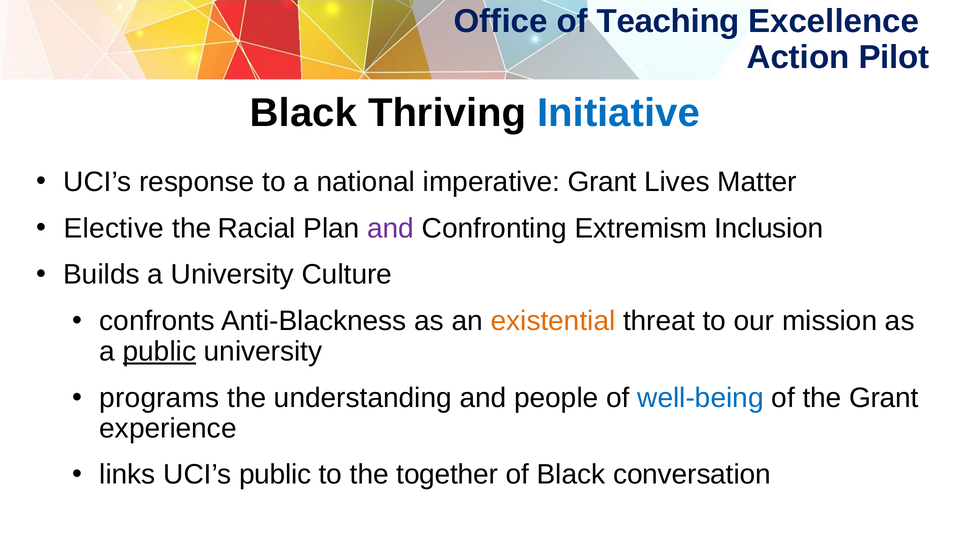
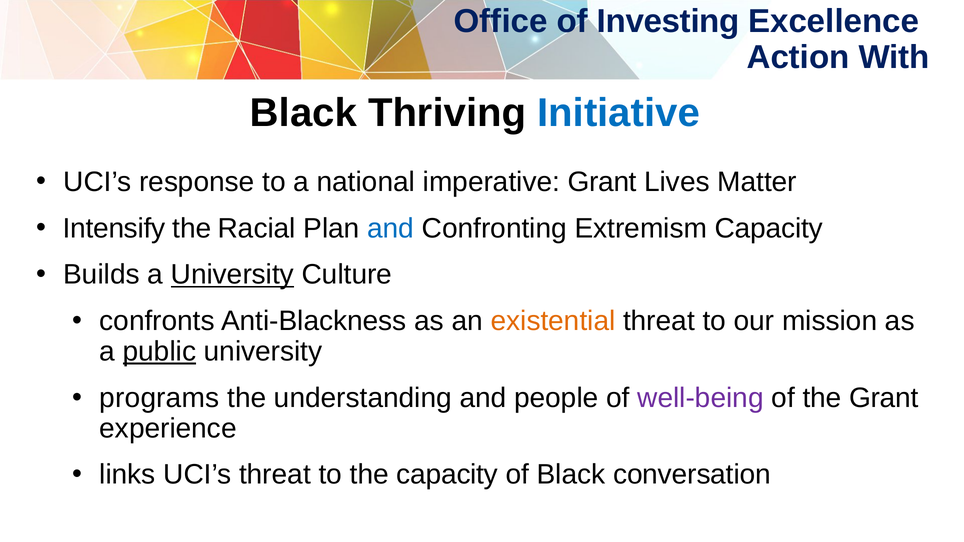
Teaching: Teaching -> Investing (668, 21)
Pilot: Pilot -> With (894, 57)
Elective: Elective -> Intensify (114, 228)
and colour: purple -> blue (391, 228)
Extremism Inclusion: Inclusion -> Capacity (769, 228)
University underline: none -> present (232, 275)
well-being colour: blue -> purple (700, 398)
UCI’s public: public -> threat (275, 475)
the together: together -> capacity (447, 475)
